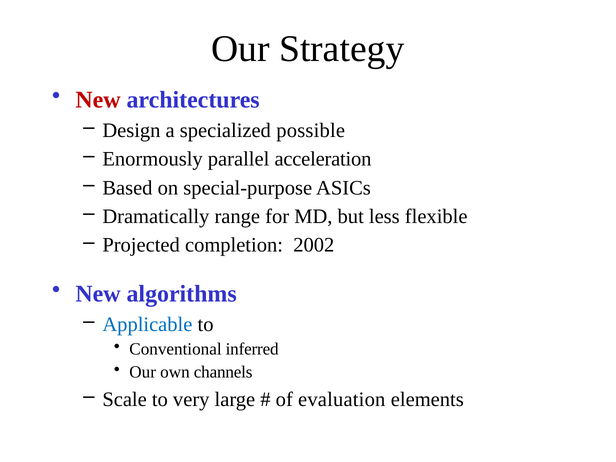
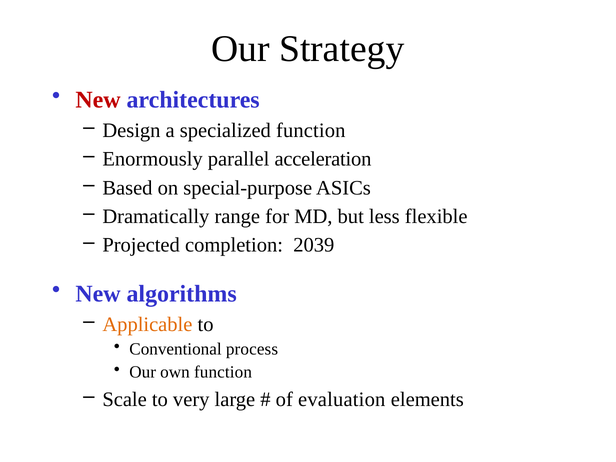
specialized possible: possible -> function (311, 130)
2002: 2002 -> 2039 (314, 245)
Applicable colour: blue -> orange (147, 324)
inferred: inferred -> process (252, 349)
own channels: channels -> function (223, 372)
